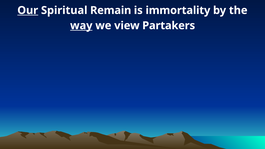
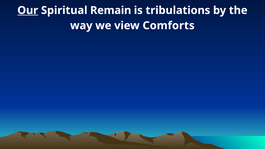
immortality: immortality -> tribulations (178, 10)
way underline: present -> none (81, 26)
Partakers: Partakers -> Comforts (169, 26)
